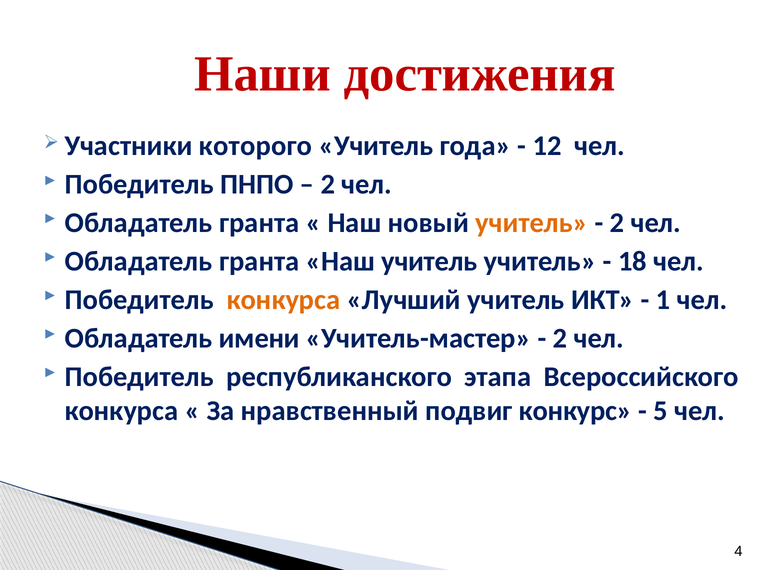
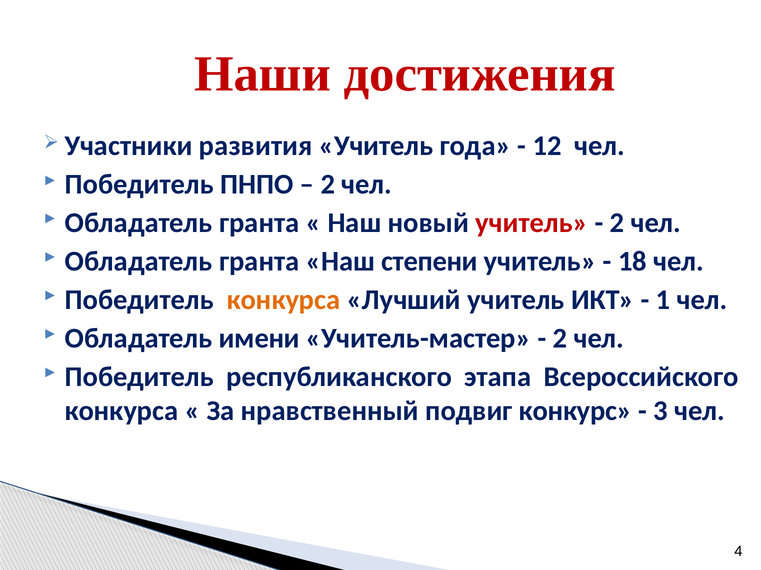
которого: которого -> развития (256, 146)
учитель colour: orange -> red (532, 223)
Наш учитель: учитель -> степени (429, 262)
5: 5 -> 3 (661, 411)
